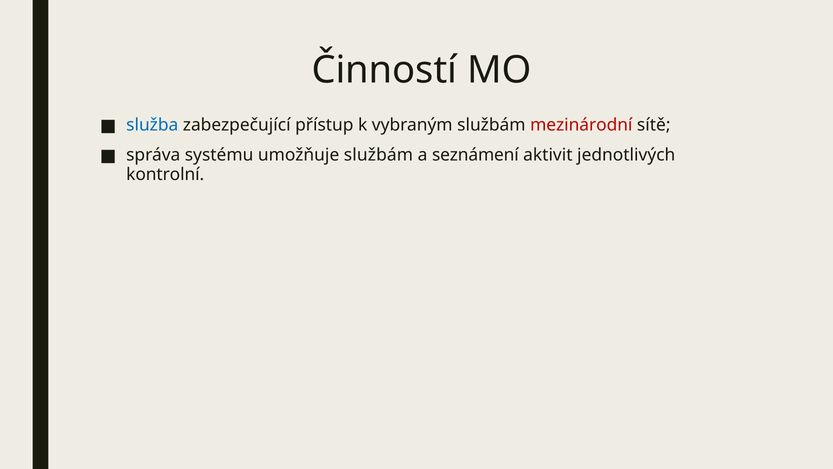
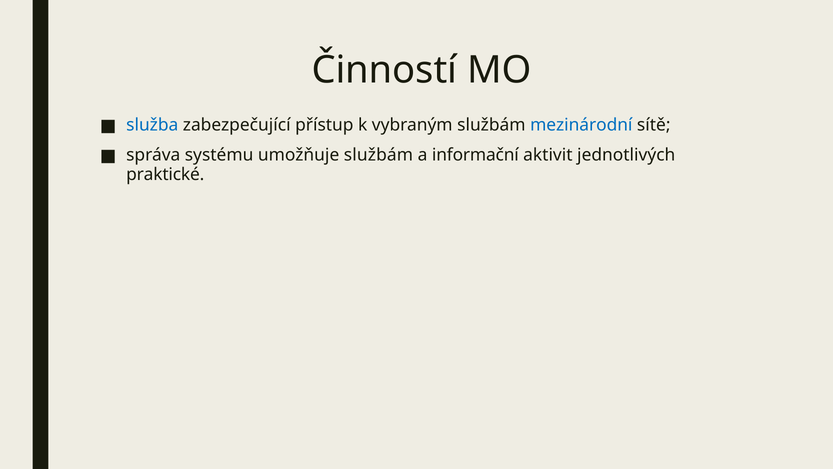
mezinárodní colour: red -> blue (581, 125)
seznámení: seznámení -> informační (475, 155)
kontrolní: kontrolní -> praktické (165, 175)
